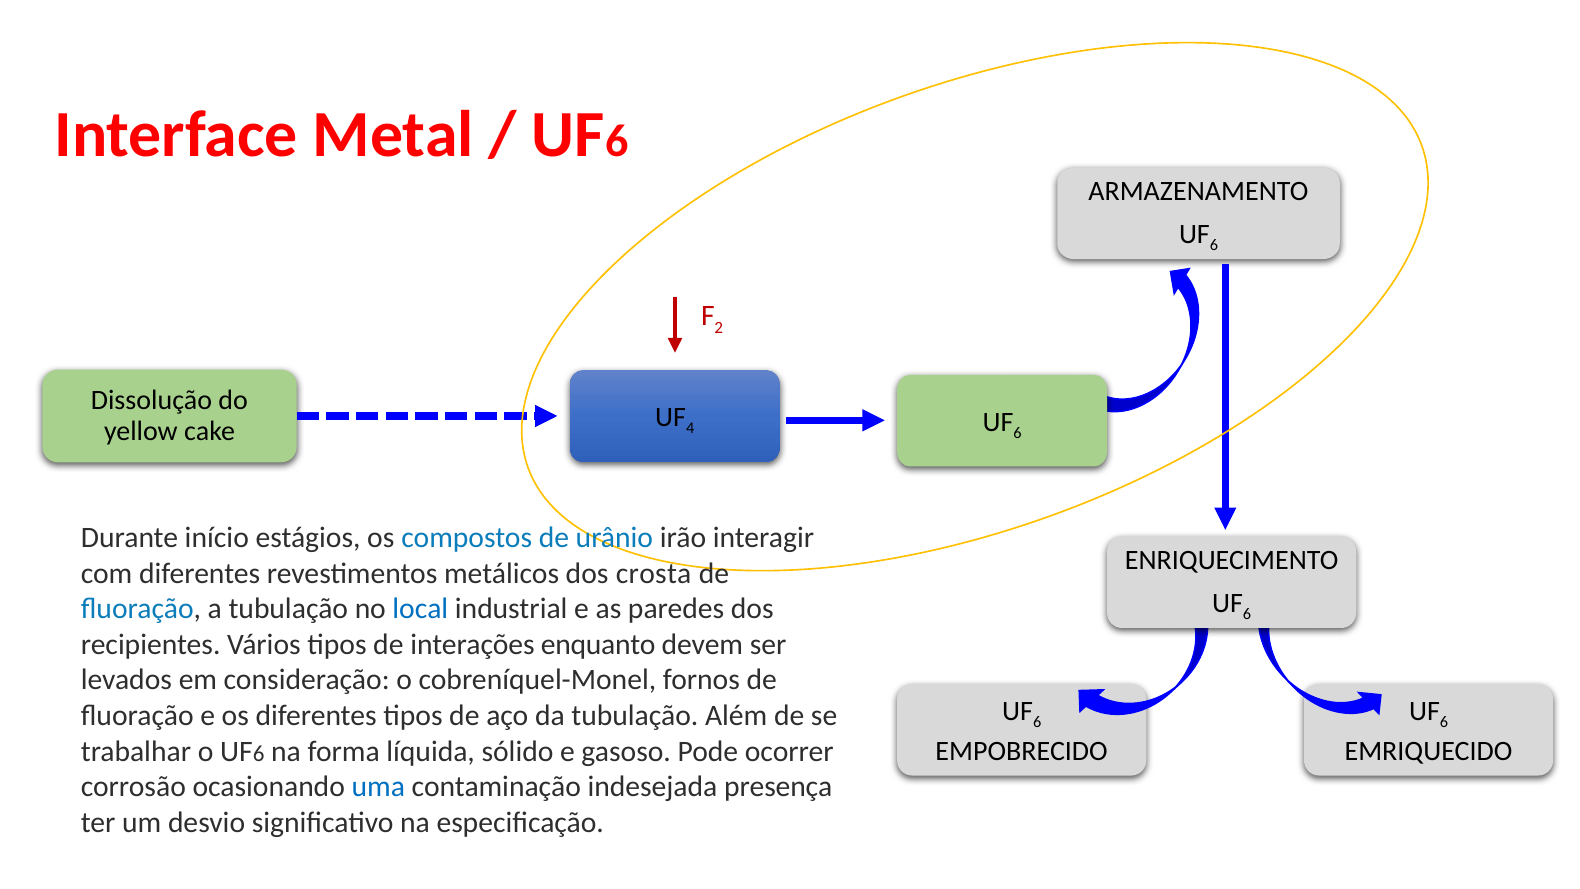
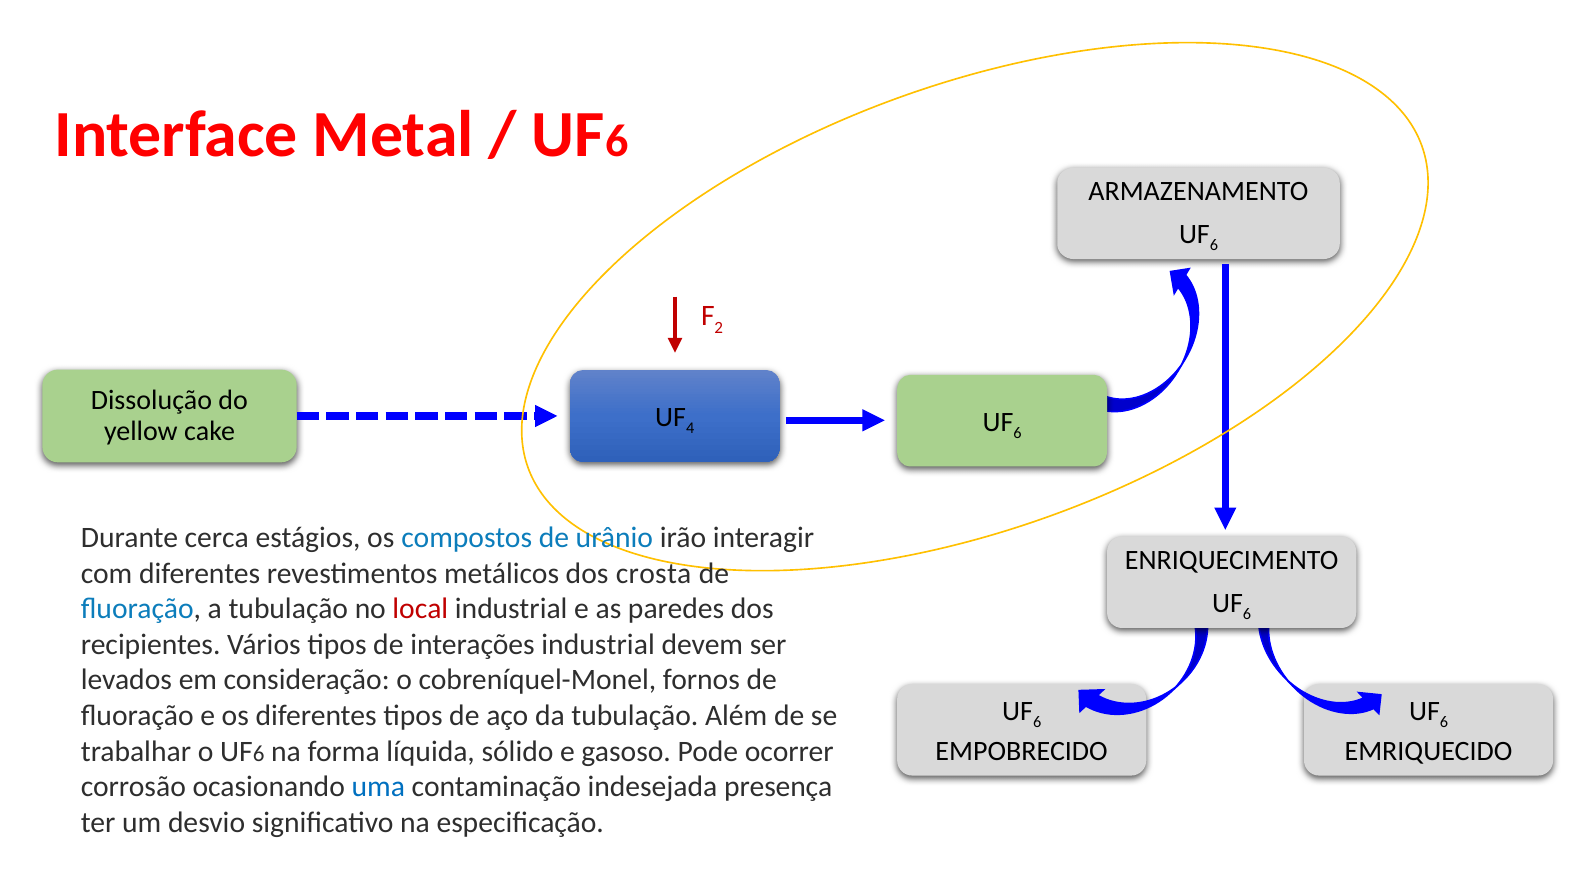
início: início -> cerca (217, 538)
local colour: blue -> red (420, 609)
interações enquanto: enquanto -> industrial (598, 644)
